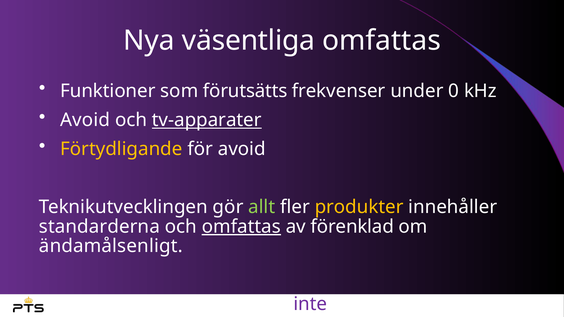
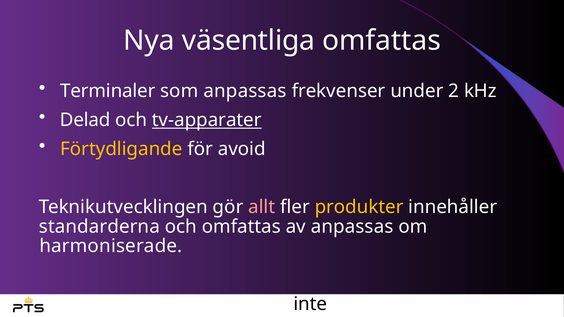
Funktioner: Funktioner -> Terminaler (108, 91)
som förutsätts: förutsätts -> anpassas (245, 91)
0: 0 -> 2 (454, 91)
Avoid: Avoid -> Delad (85, 120)
allt colour: light green -> pink (262, 207)
omfattas underline: present -> none (241, 227)
av förenklad: förenklad -> anpassas (352, 227)
ändamålsenligt: ändamålsenligt -> harmoniserade (111, 246)
inte colour: purple -> black (310, 304)
